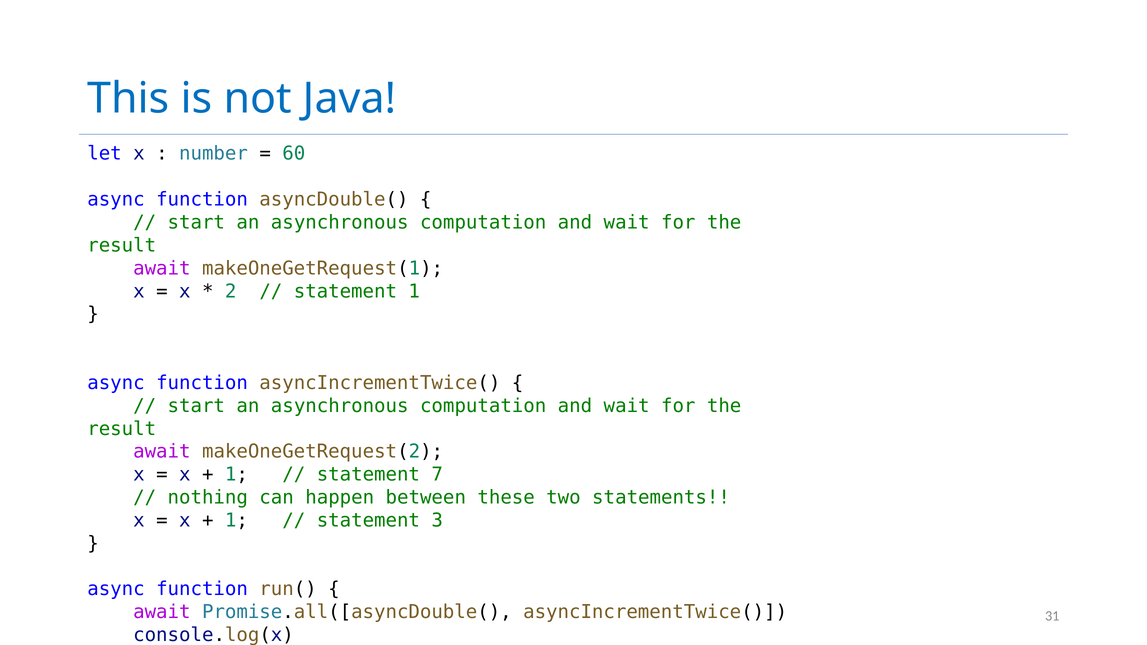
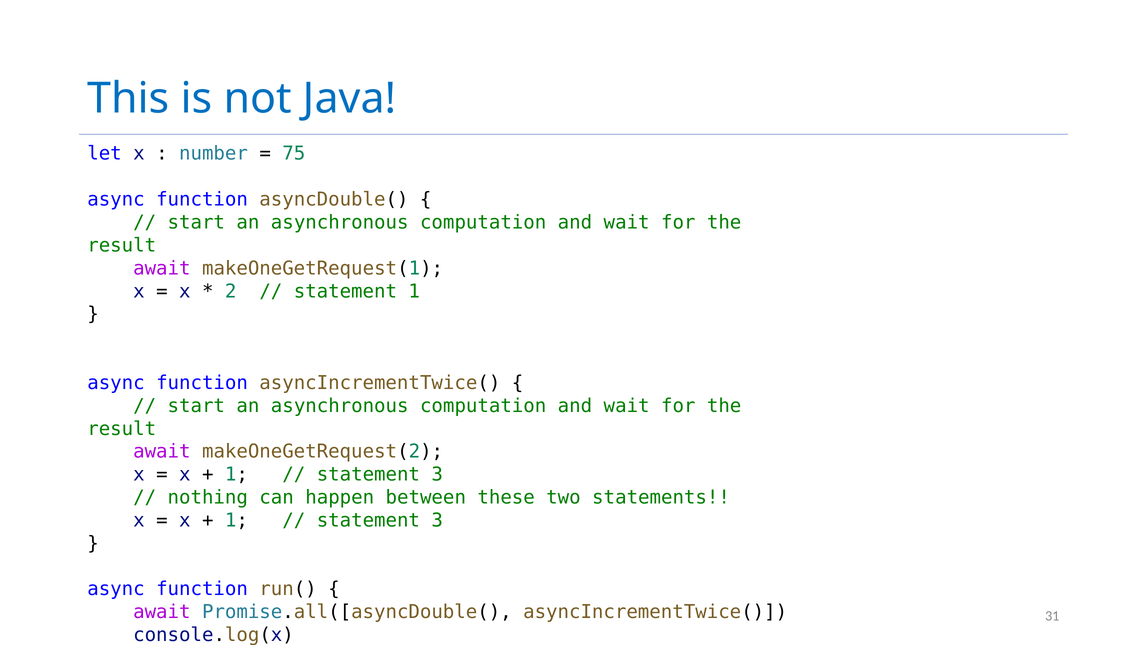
60: 60 -> 75 (294, 154)
7: 7 -> 3 (437, 475)
